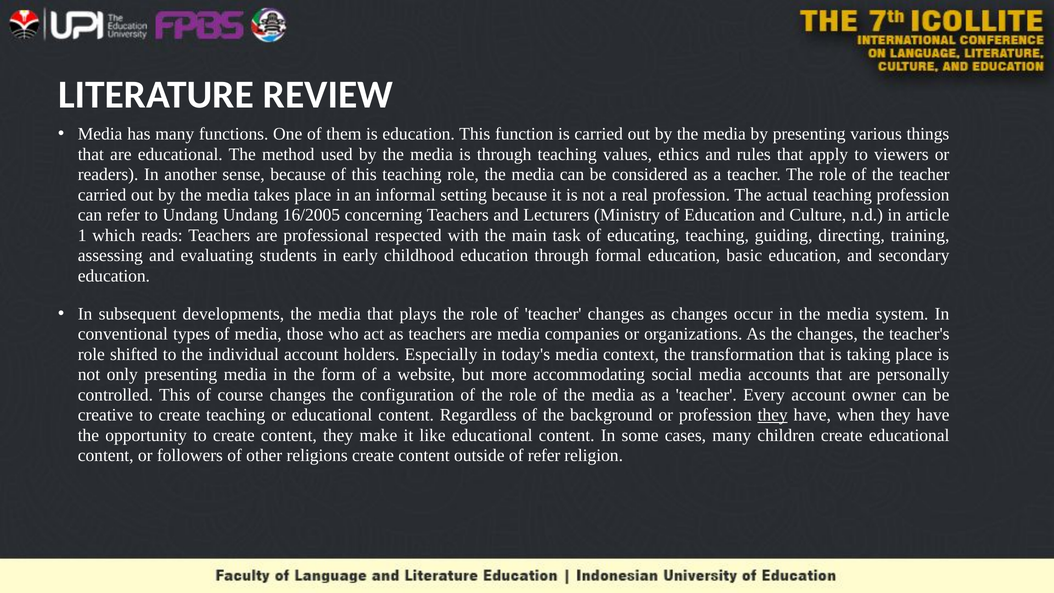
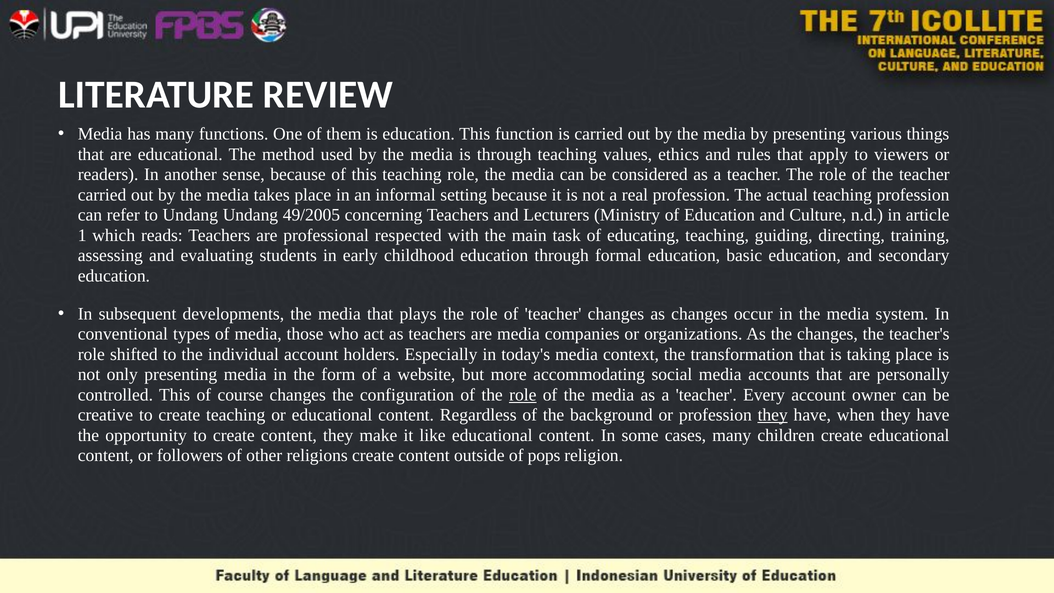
16/2005: 16/2005 -> 49/2005 (311, 215)
role underline: none -> present (523, 395)
of refer: refer -> pops (544, 456)
